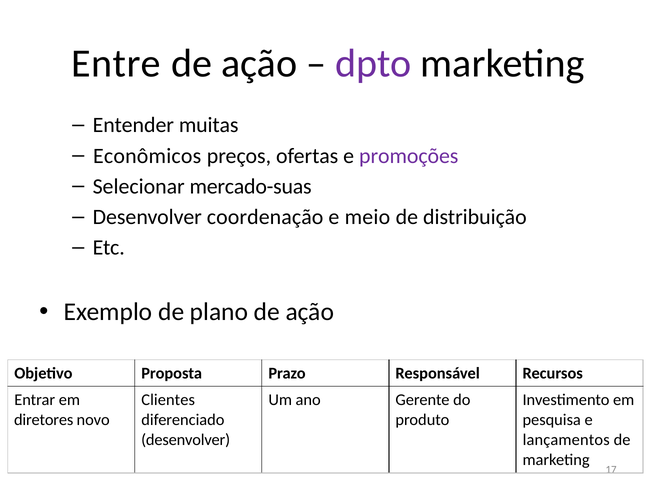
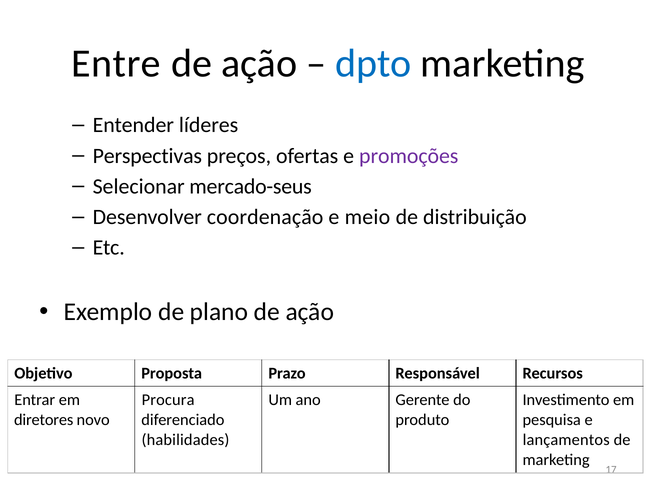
dpto colour: purple -> blue (373, 64)
muitas: muitas -> líderes (209, 125)
Econômicos: Econômicos -> Perspectivas (147, 156)
mercado-suas: mercado-suas -> mercado-seus (251, 186)
Clientes: Clientes -> Procura (168, 400)
desenvolver: desenvolver -> habilidades (185, 440)
